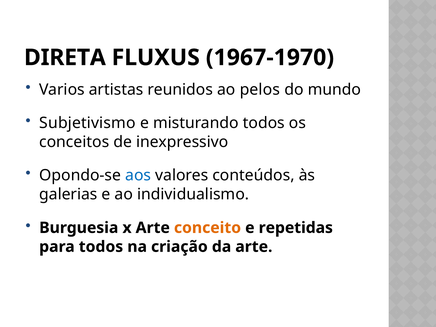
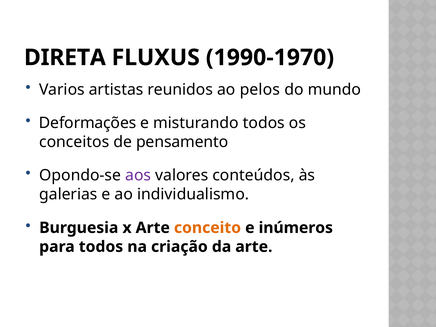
1967-1970: 1967-1970 -> 1990-1970 (270, 58)
Subjetivismo: Subjetivismo -> Deformações (88, 123)
inexpressivo: inexpressivo -> pensamento (182, 142)
aos colour: blue -> purple (138, 175)
repetidas: repetidas -> inúmeros (296, 228)
